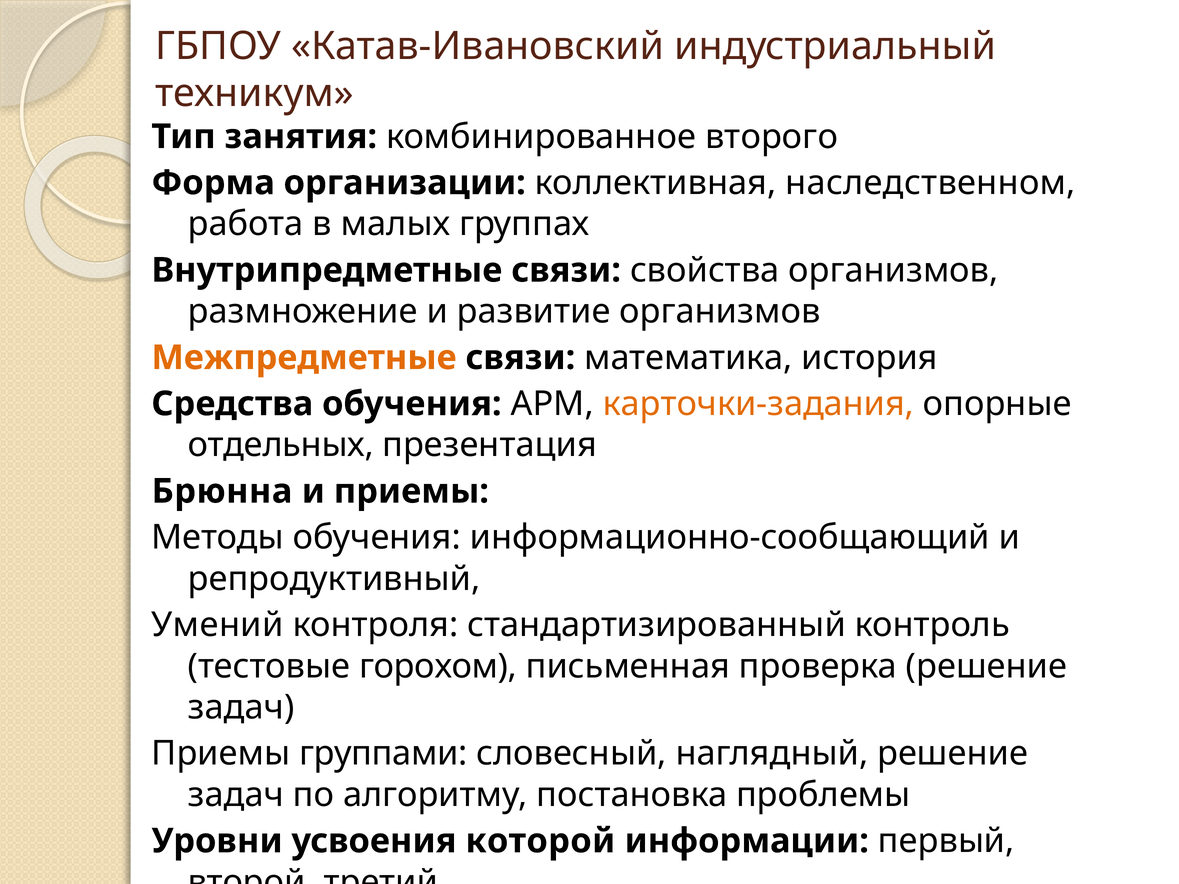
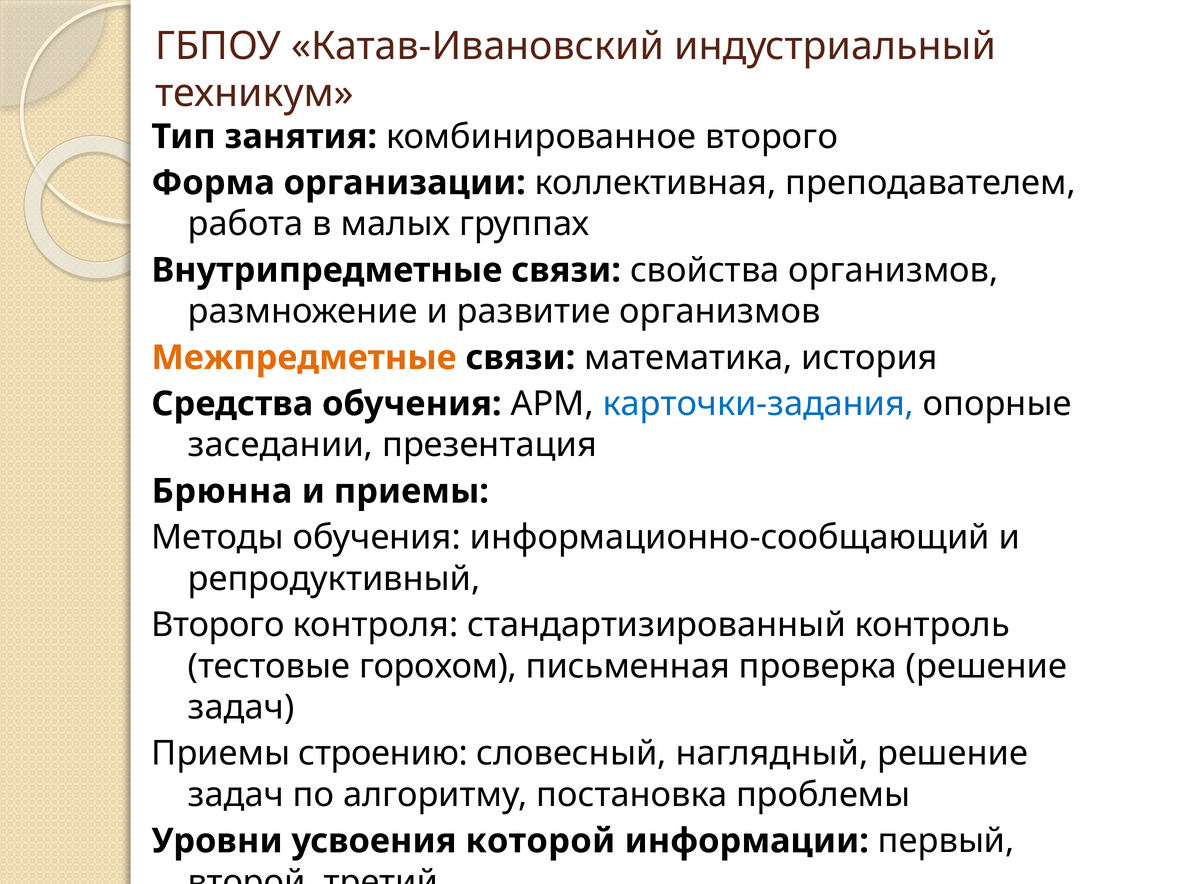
наследственном: наследственном -> преподавателем (931, 183)
карточки-задания colour: orange -> blue (758, 404)
отдельных: отдельных -> заседании (281, 445)
Умений: Умений -> Второго (218, 625)
группами: группами -> строению (383, 754)
